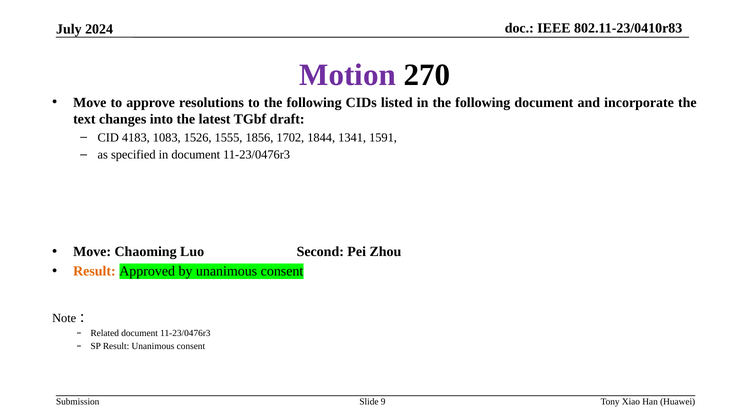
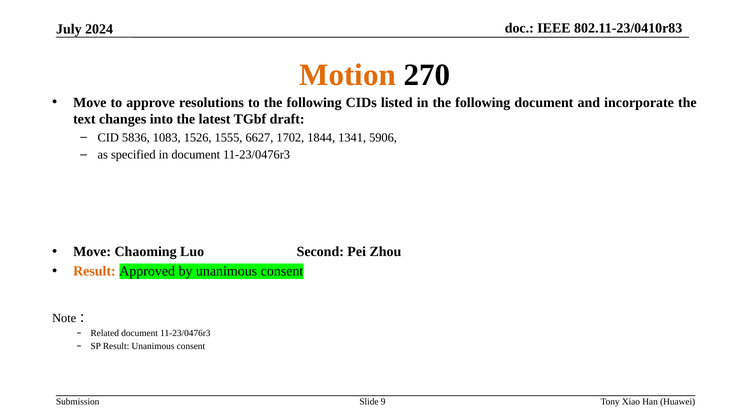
Motion colour: purple -> orange (348, 75)
4183: 4183 -> 5836 (136, 137)
1856: 1856 -> 6627 (259, 137)
1591: 1591 -> 5906 (383, 137)
